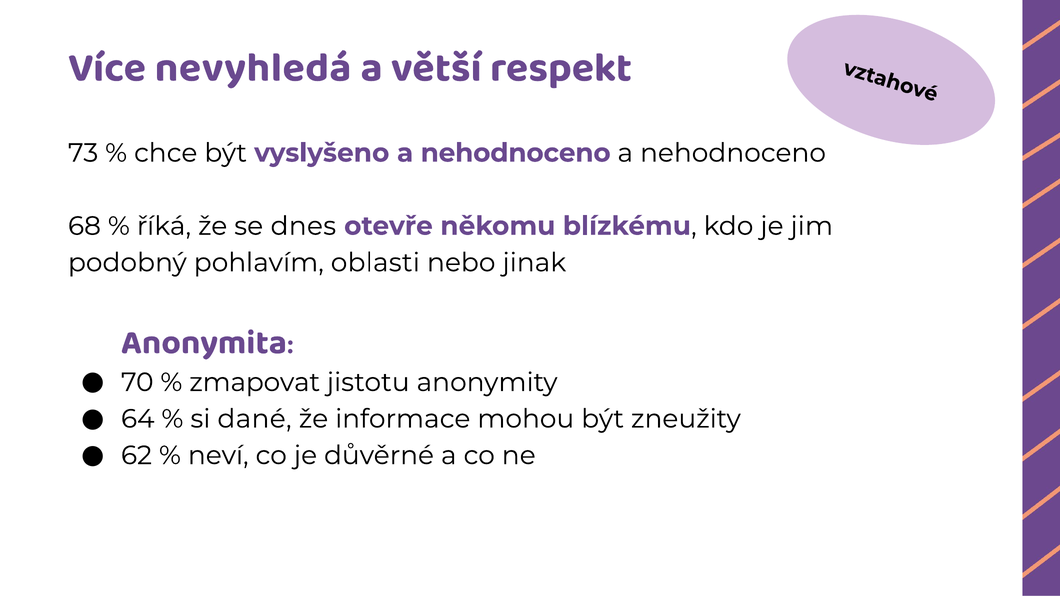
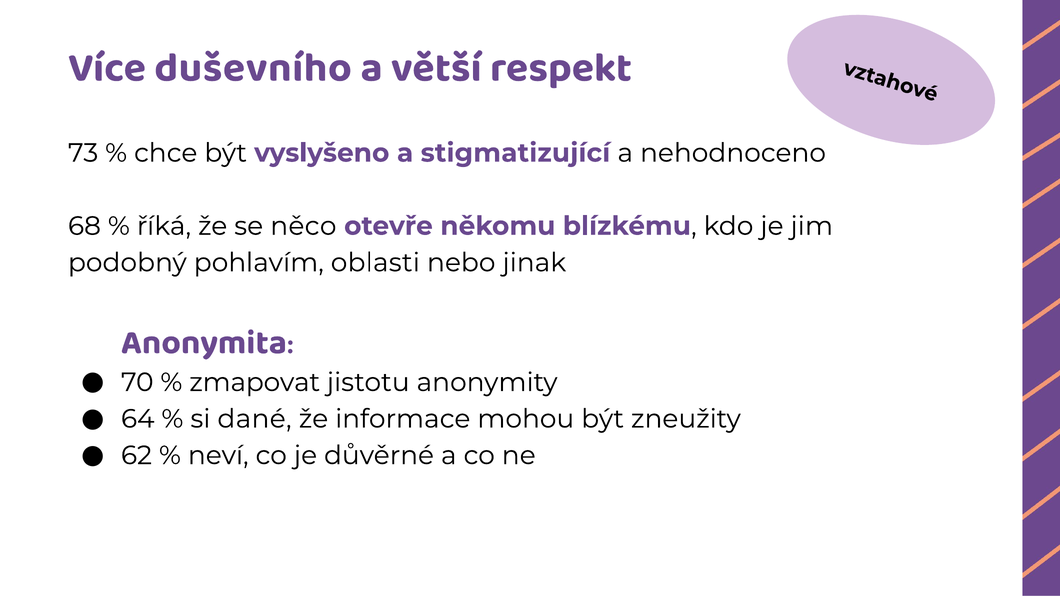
nevyhledá: nevyhledá -> duševního (253, 67)
vyslyšeno a nehodnoceno: nehodnoceno -> stigmatizující (515, 153)
dnes: dnes -> něco (303, 226)
